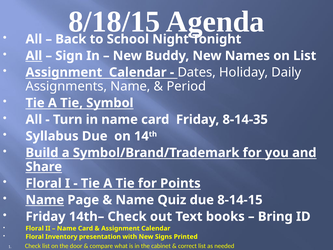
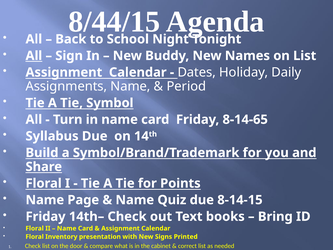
8/18/15: 8/18/15 -> 8/44/15 (114, 22)
8-14-35: 8-14-35 -> 8-14-65 (245, 119)
Name underline: present -> none (45, 200)
